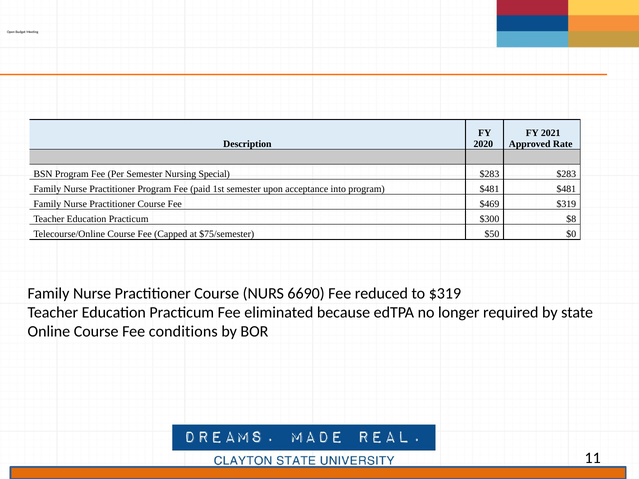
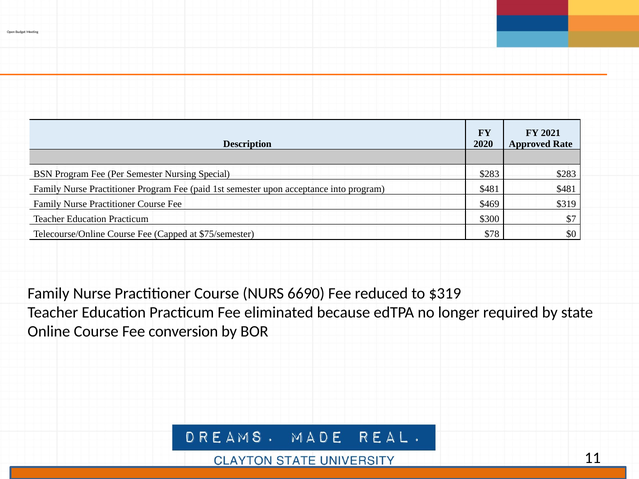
$8: $8 -> $7 (571, 219)
$50: $50 -> $78 (492, 234)
conditions: conditions -> conversion (183, 332)
